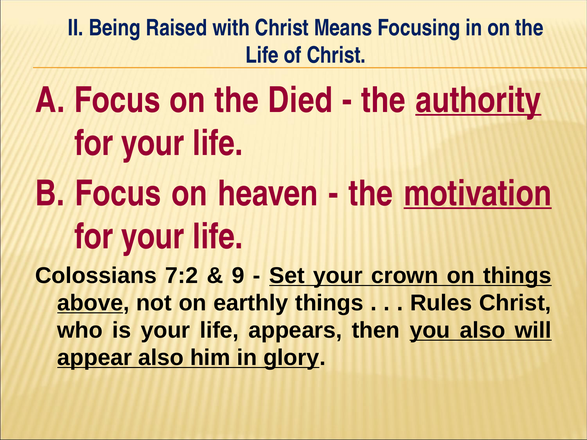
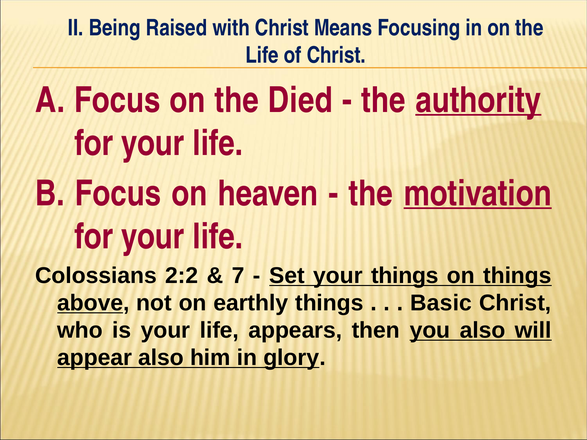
7:2: 7:2 -> 2:2 (182, 276)
9: 9 -> 7 (238, 276)
your crown: crown -> things (405, 276)
Rules: Rules -> Basic (441, 303)
